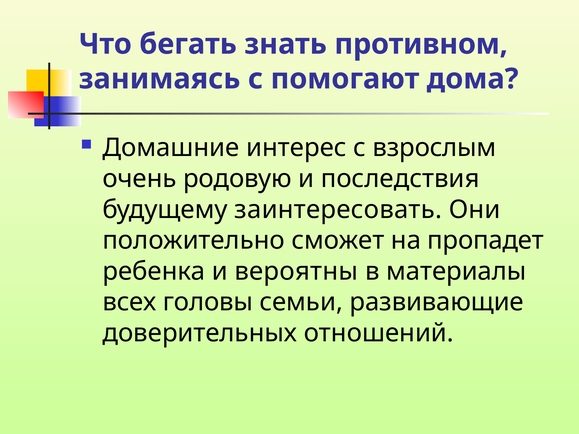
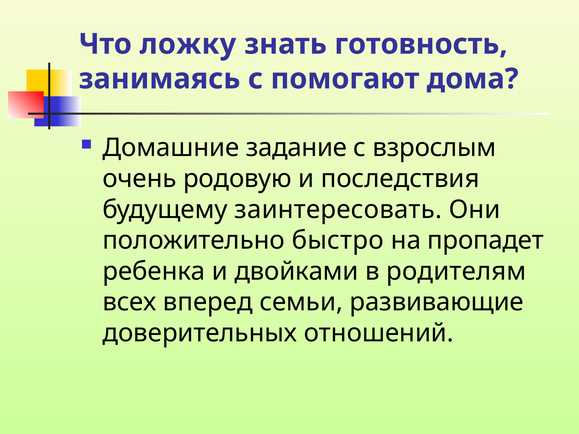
бегать: бегать -> ложку (188, 44)
противном: противном -> готовность (421, 44)
интерес: интерес -> задание (296, 148)
сможет: сможет -> быстро (338, 241)
вероятны: вероятны -> двойками (296, 271)
материалы: материалы -> родителям (456, 271)
головы: головы -> вперед (208, 302)
